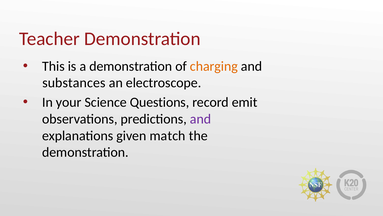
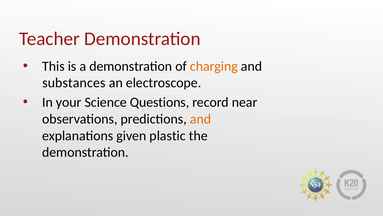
emit: emit -> near (245, 102)
and colour: purple -> orange (200, 119)
match: match -> plastic (168, 135)
